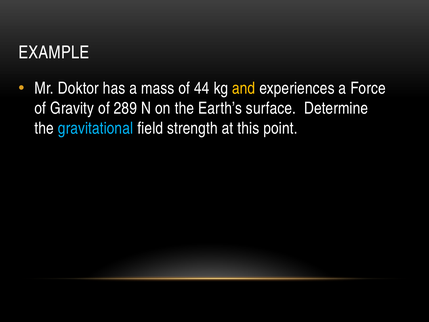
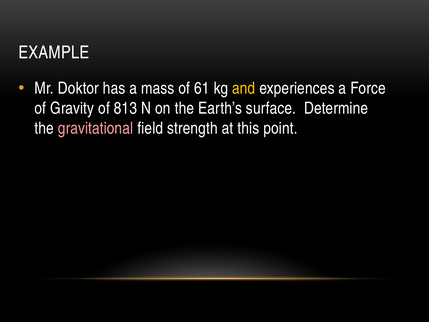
44: 44 -> 61 (202, 88)
289: 289 -> 813 (125, 108)
gravitational colour: light blue -> pink (96, 128)
